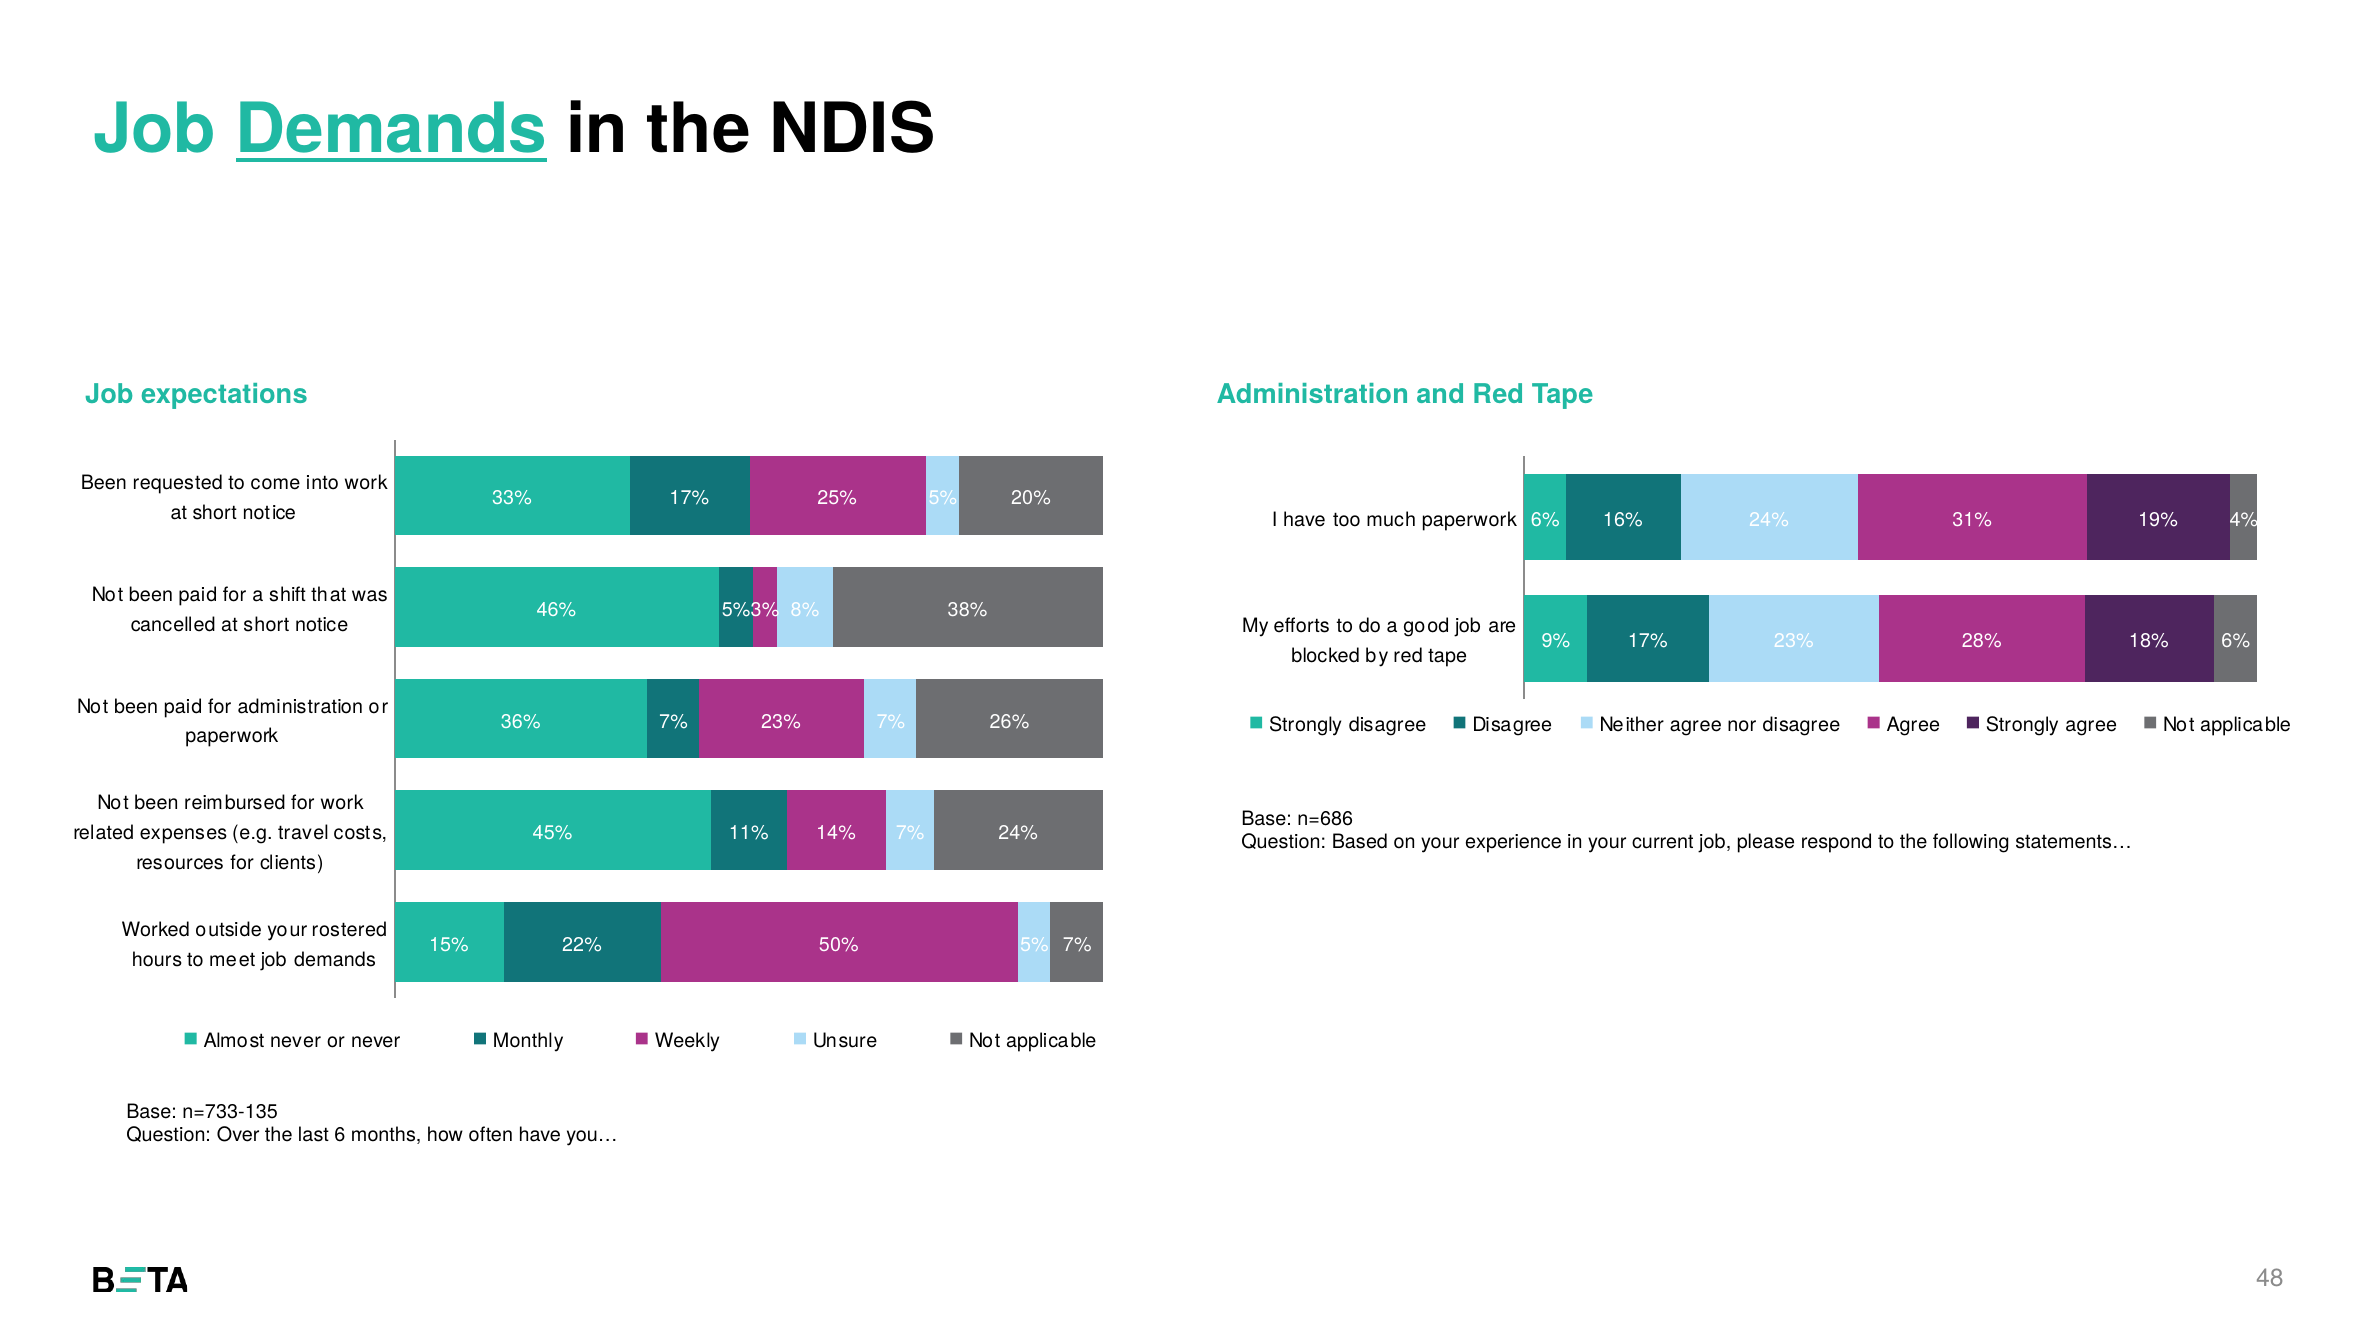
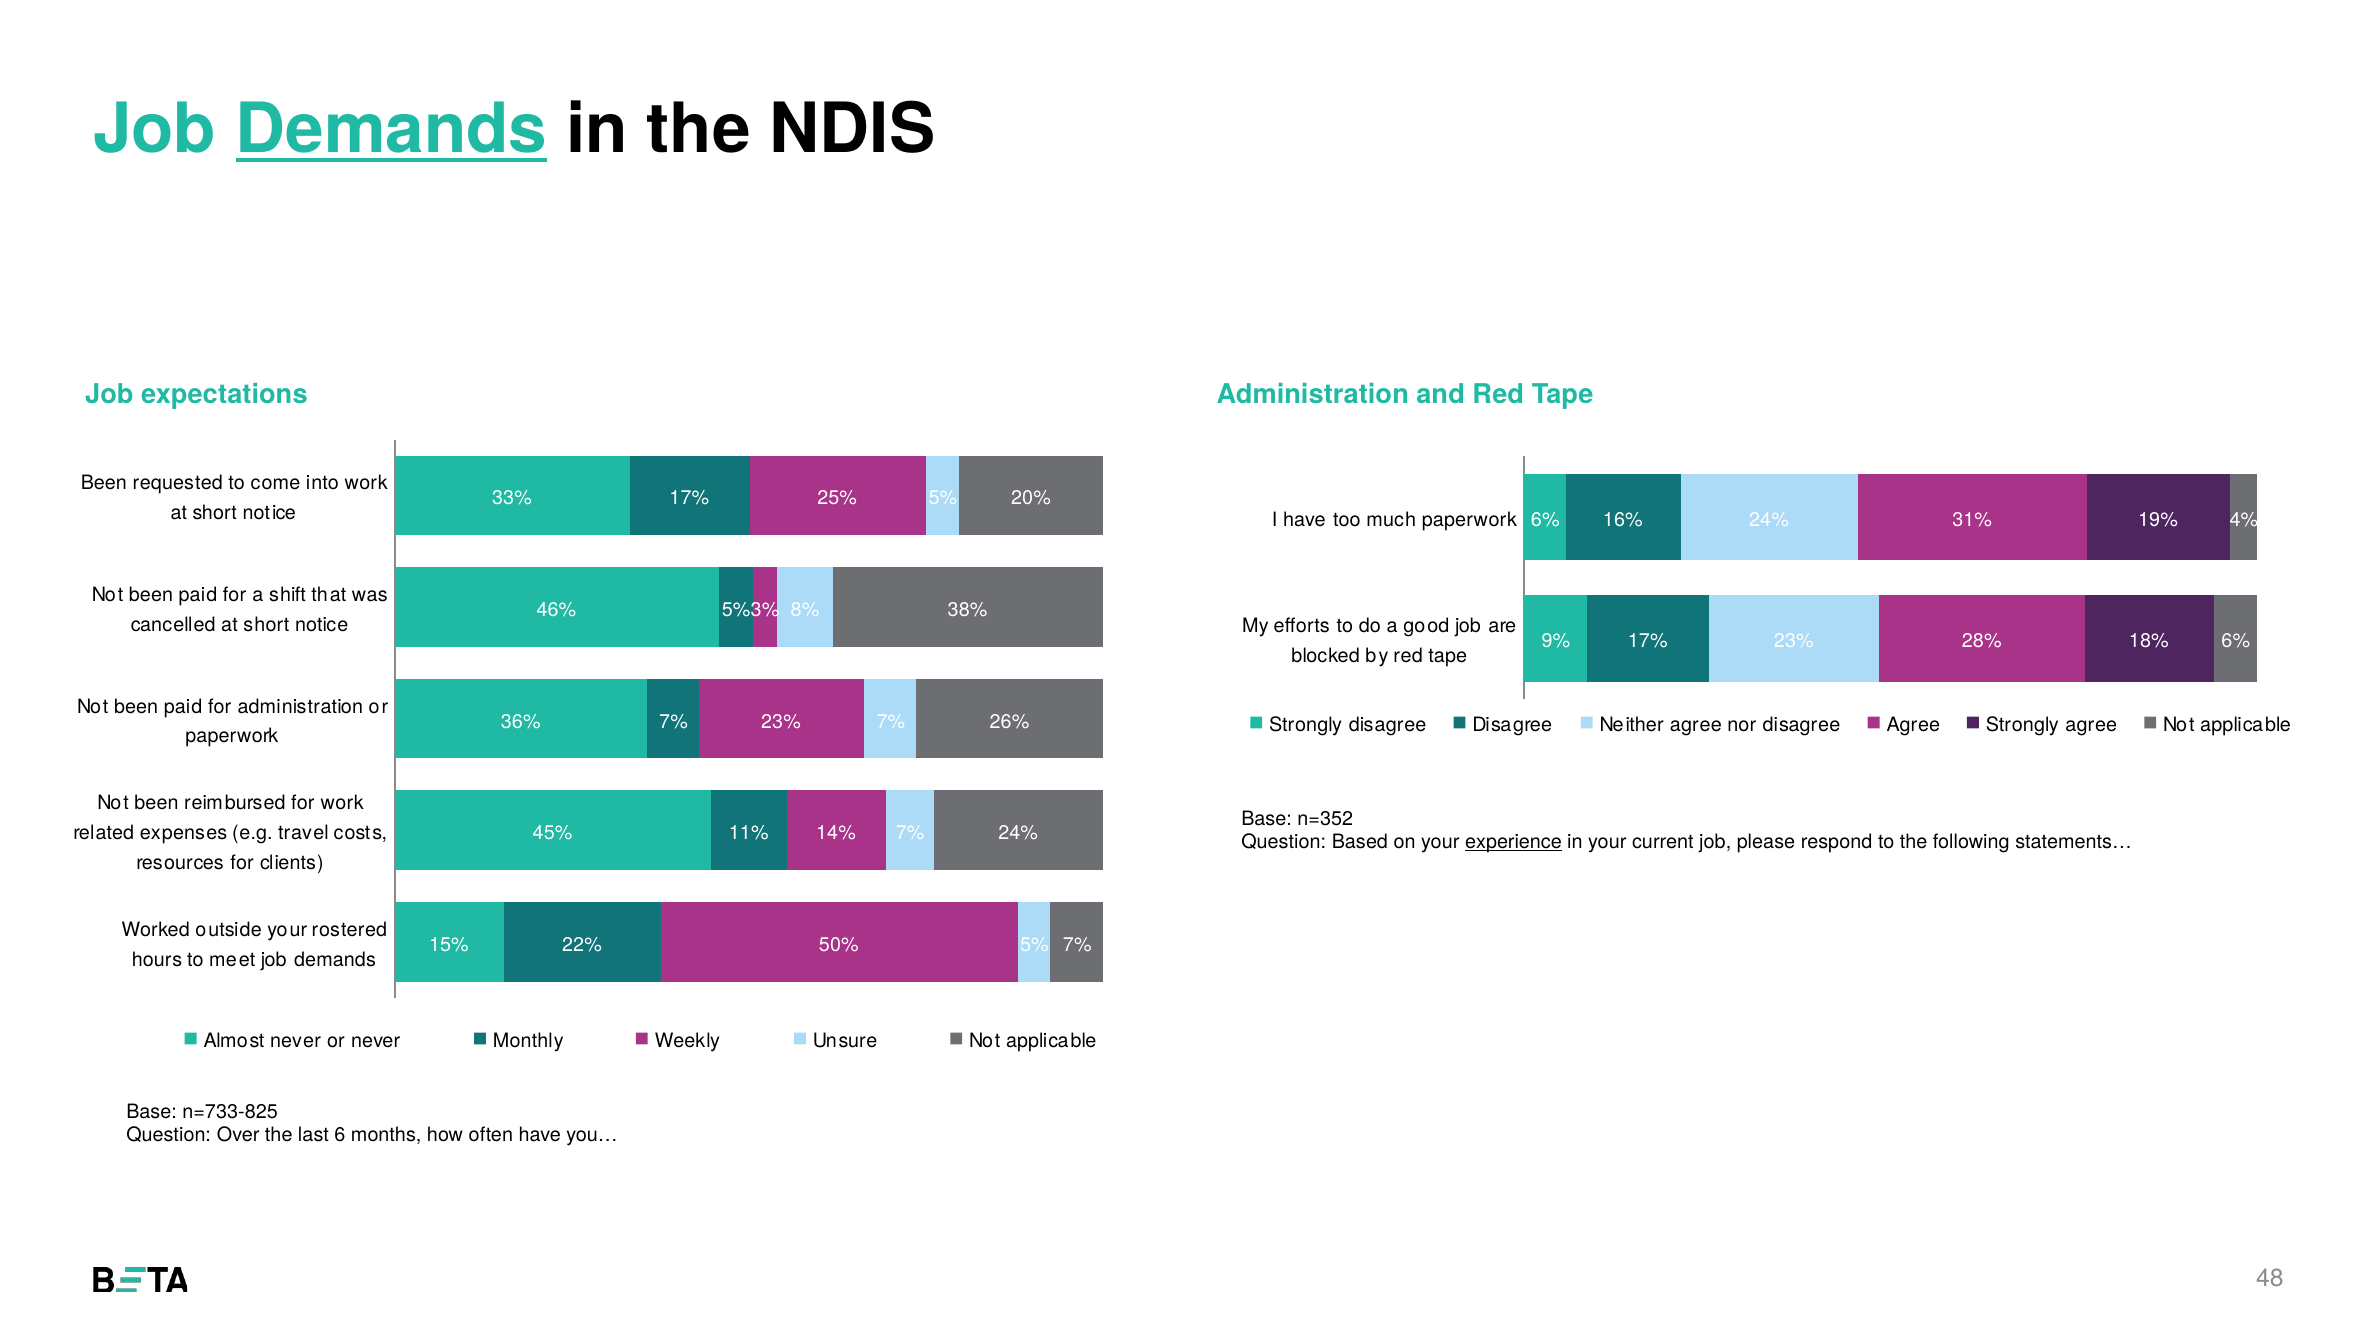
n=686: n=686 -> n=352 (1325, 819)
experience underline: none -> present (1513, 842)
n=733-135: n=733-135 -> n=733-825 (230, 1112)
